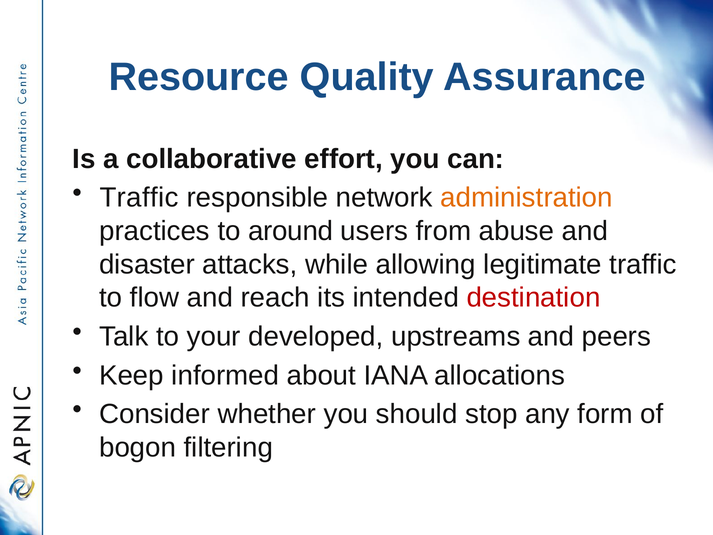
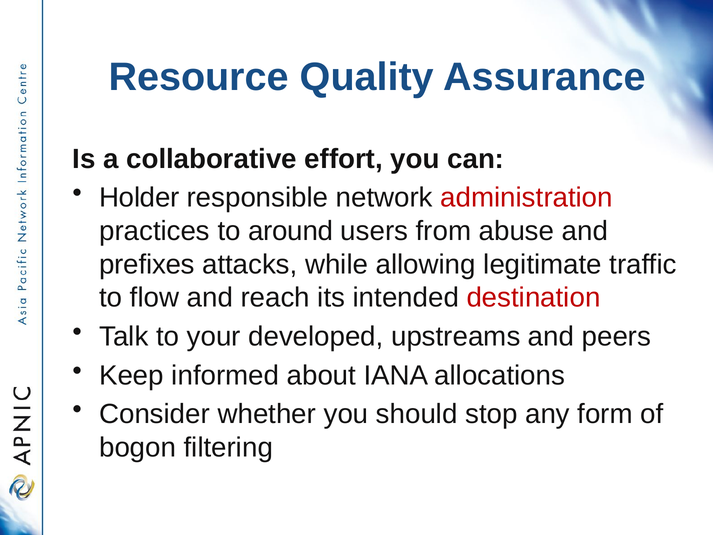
Traffic: Traffic -> Holder (139, 198)
administration colour: orange -> red (527, 198)
disaster: disaster -> prefixes (147, 264)
